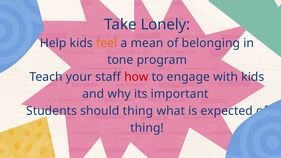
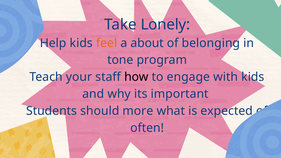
mean: mean -> about (147, 43)
how colour: red -> black (136, 77)
thing: thing -> more (138, 111)
thing: thing -> often (147, 128)
